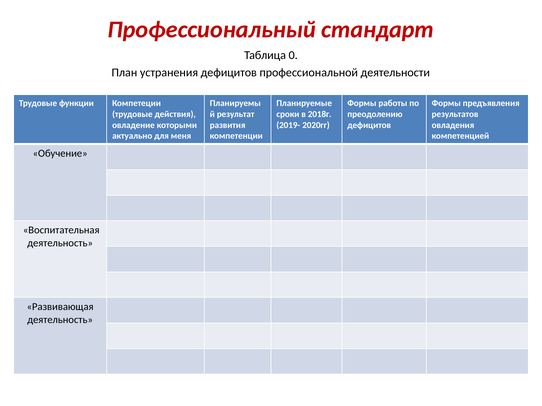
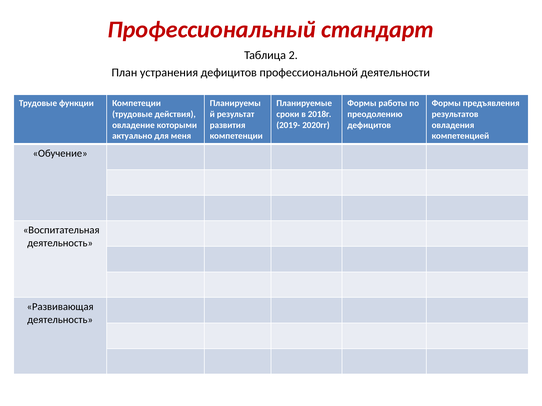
0: 0 -> 2 (293, 55)
